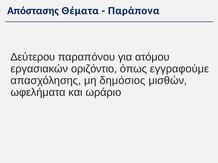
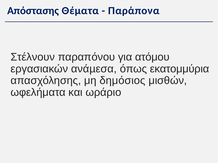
Δεύτερου: Δεύτερου -> Στέλνουν (33, 57)
οριζόντιο: οριζόντιο -> ανάµεσα (94, 69)
εγγραφούμε: εγγραφούμε -> εκατομμύρια (179, 69)
